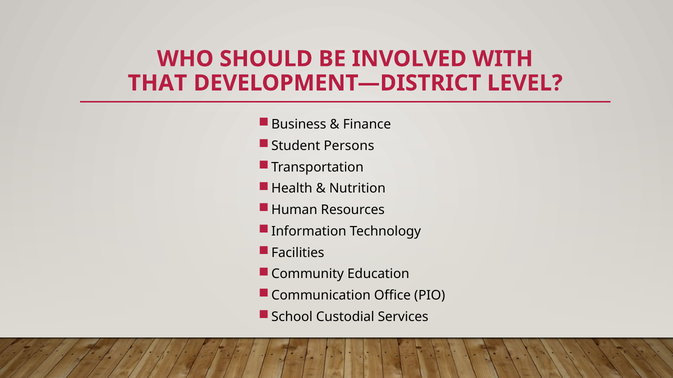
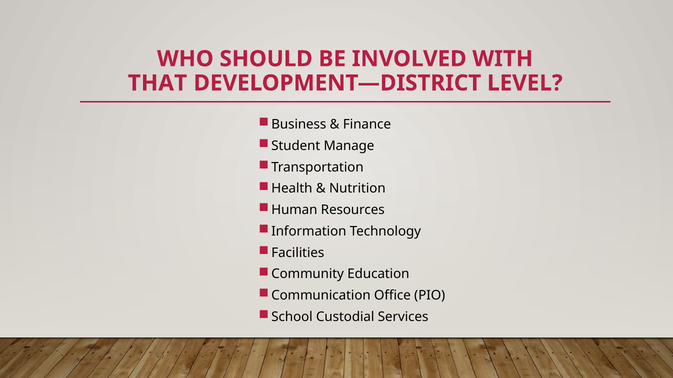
Persons: Persons -> Manage (349, 146)
